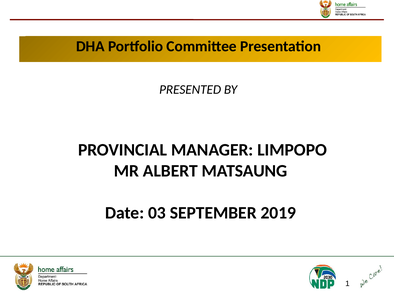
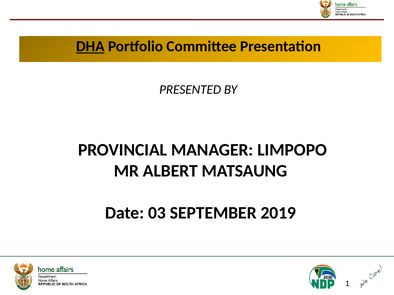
DHA underline: none -> present (90, 47)
